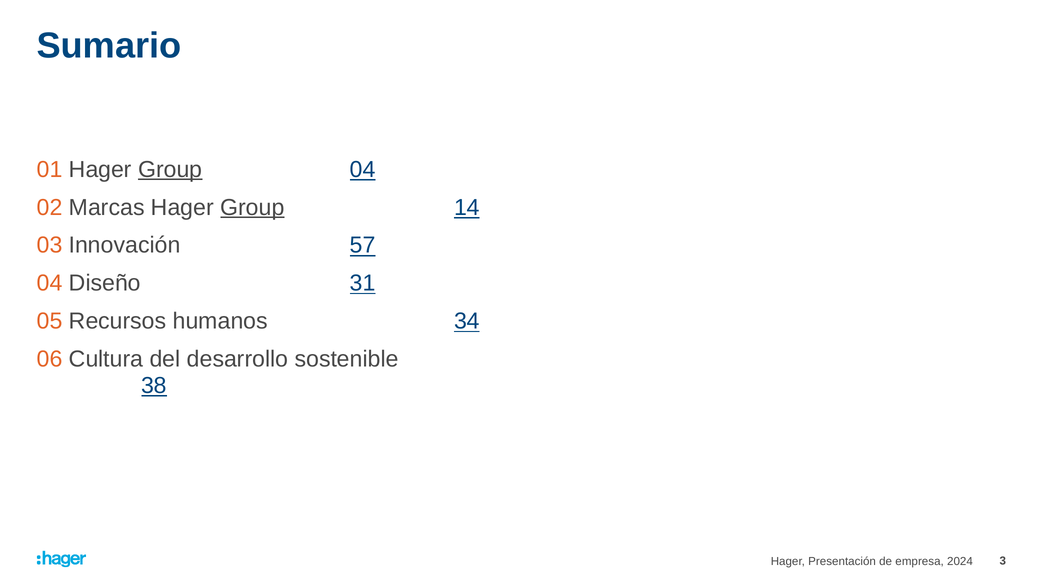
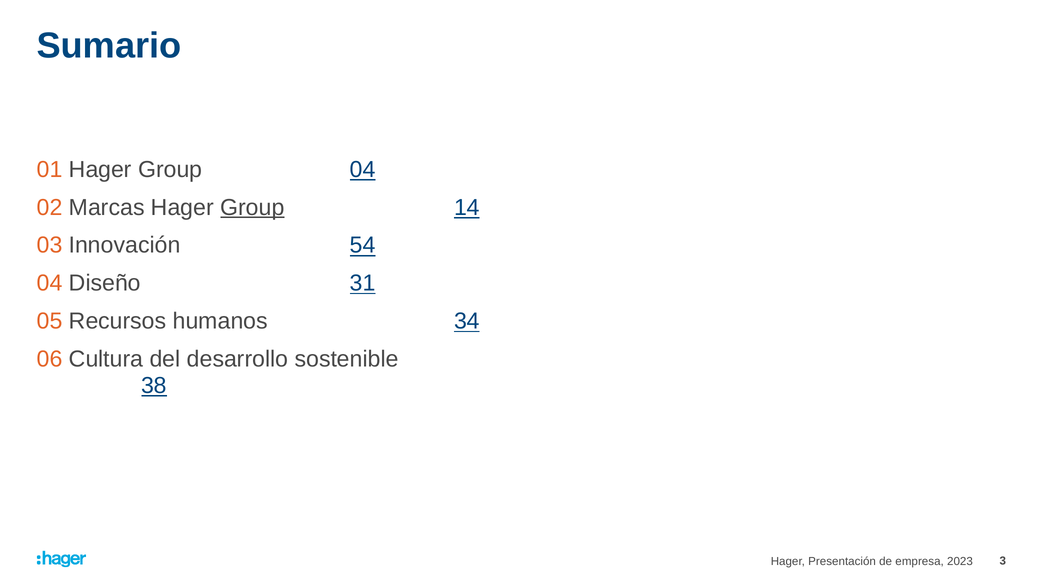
Group underline: present -> none (170, 169)
57: 57 -> 54 (363, 245)
2024: 2024 -> 2023 (960, 562)
